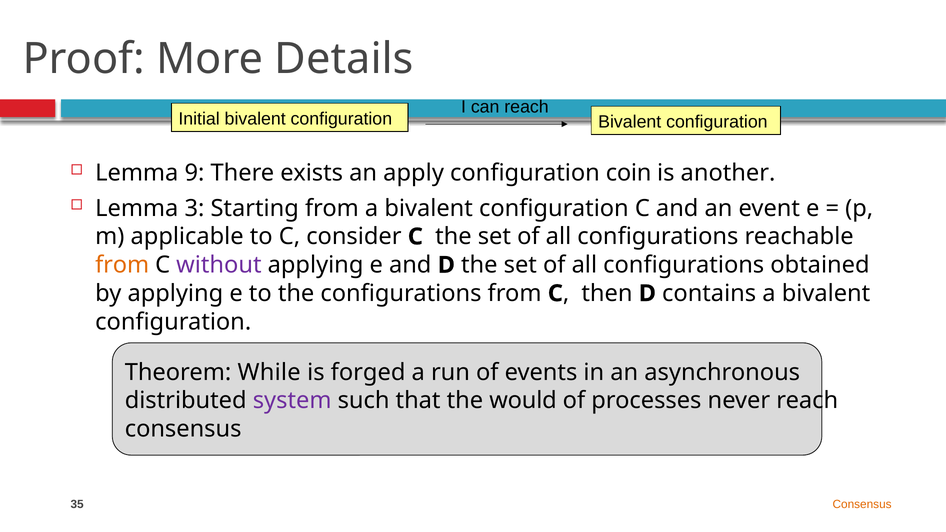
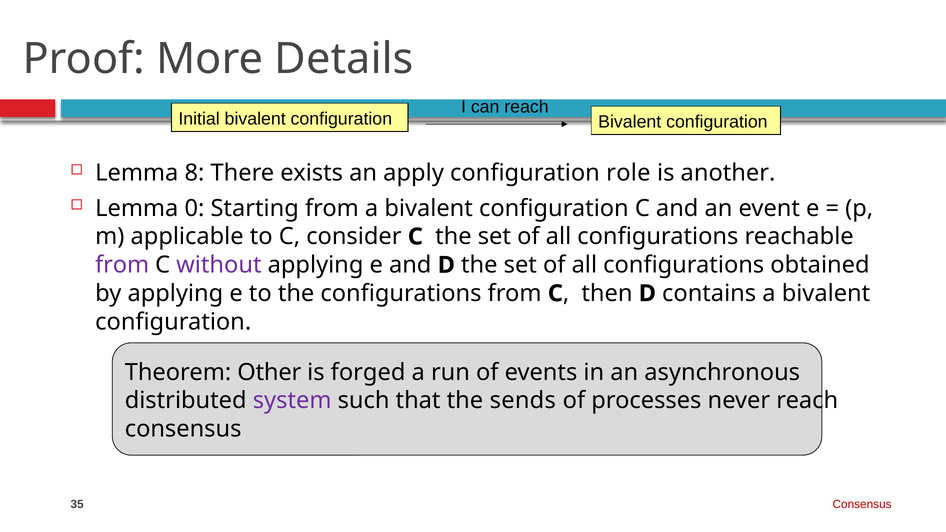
9: 9 -> 8 (194, 173)
coin: coin -> role (628, 173)
3: 3 -> 0 (194, 208)
from colour: orange -> purple (122, 265)
While: While -> Other (269, 372)
would: would -> sends (523, 401)
Consensus colour: orange -> red (862, 505)
